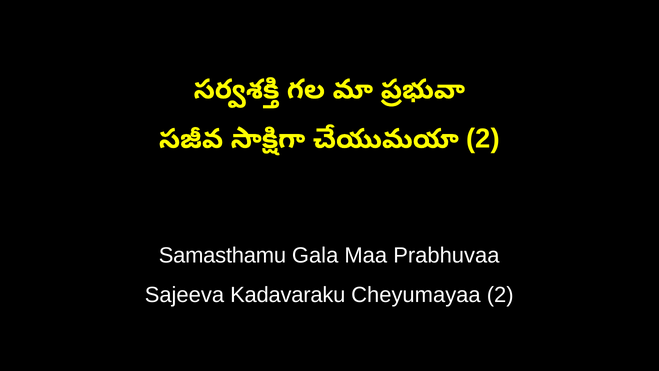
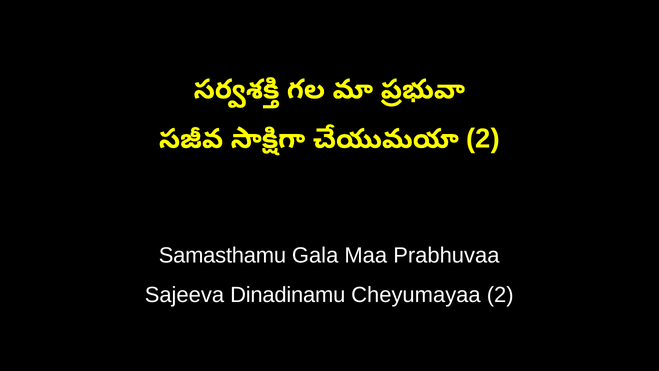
Kadavaraku: Kadavaraku -> Dinadinamu (288, 295)
